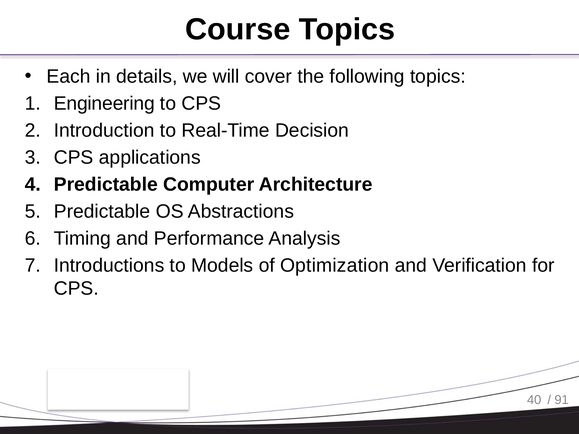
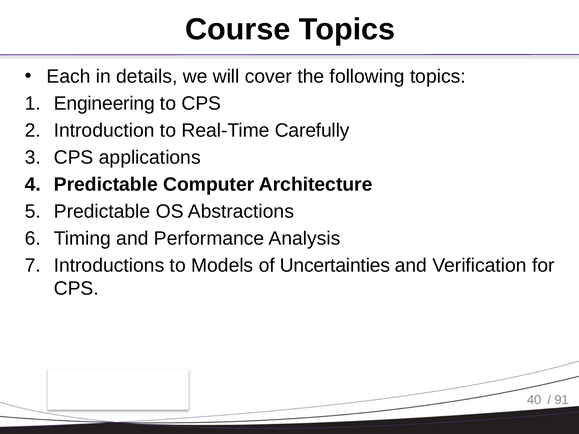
Decision: Decision -> Carefully (312, 130)
Optimization: Optimization -> Uncertainties (335, 266)
